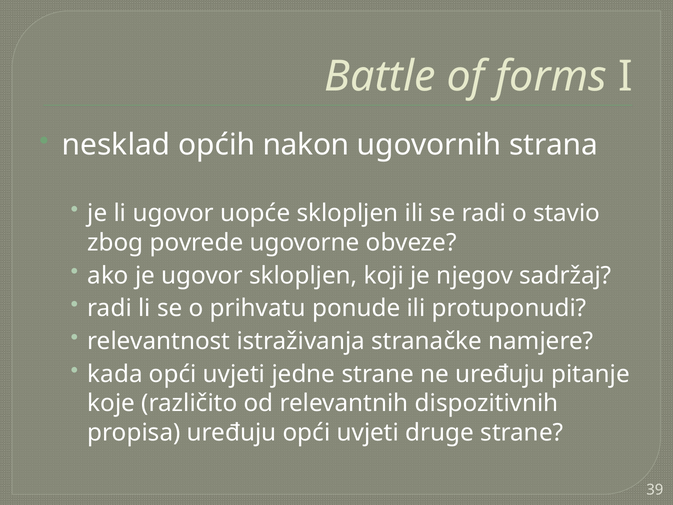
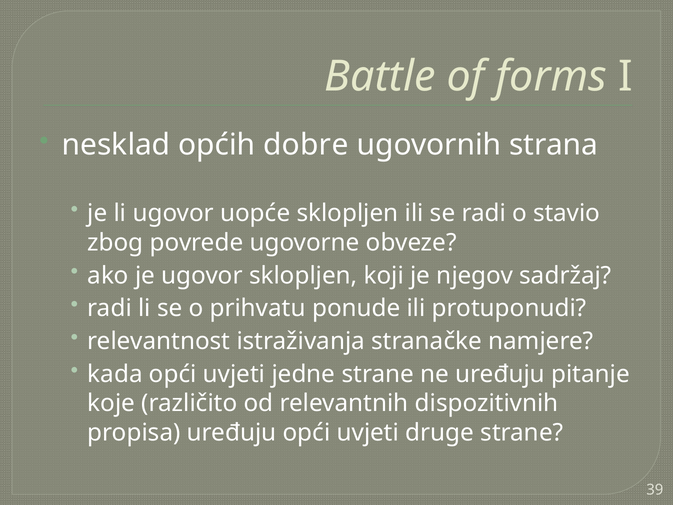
nakon: nakon -> dobre (306, 145)
